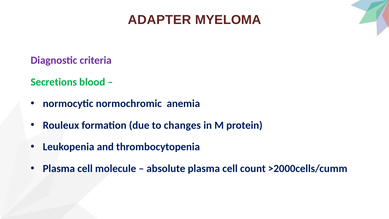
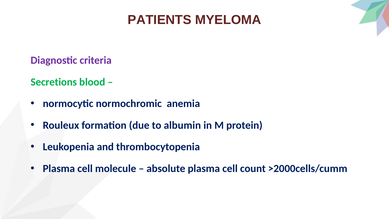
ADAPTER: ADAPTER -> PATIENTS (160, 20)
changes: changes -> albumin (182, 125)
